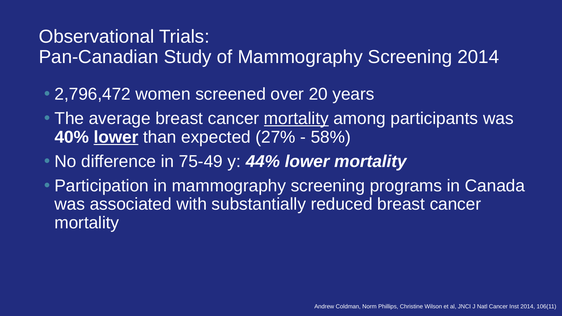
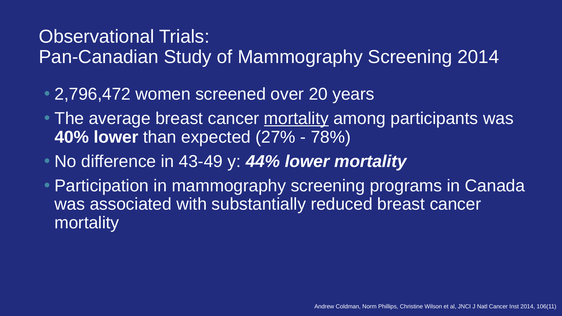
lower underline: present -> none (116, 137)
58%: 58% -> 78% (331, 137)
75-49: 75-49 -> 43-49 (201, 161)
